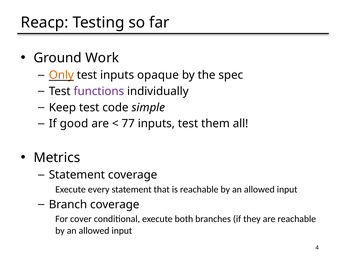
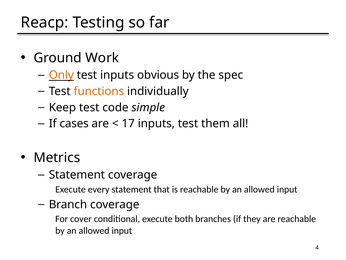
opaque: opaque -> obvious (158, 75)
functions colour: purple -> orange (99, 91)
good: good -> cases (74, 123)
77: 77 -> 17 (128, 123)
